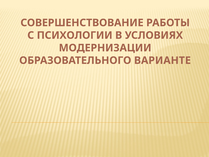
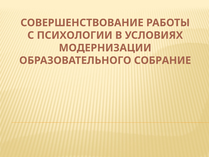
ВАРИАНТЕ: ВАРИАНТЕ -> СОБРАНИЕ (163, 60)
